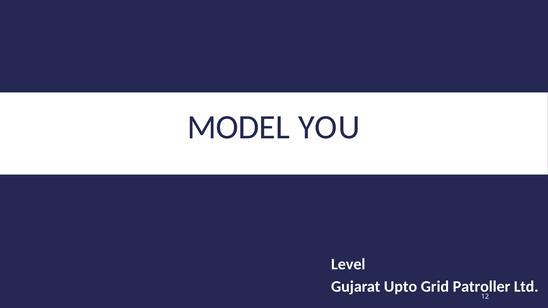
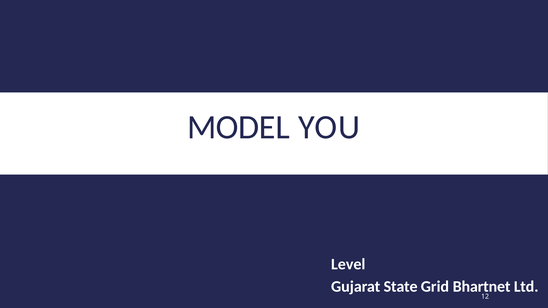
Upto: Upto -> State (401, 287)
Patroller: Patroller -> Bhartnet (482, 287)
